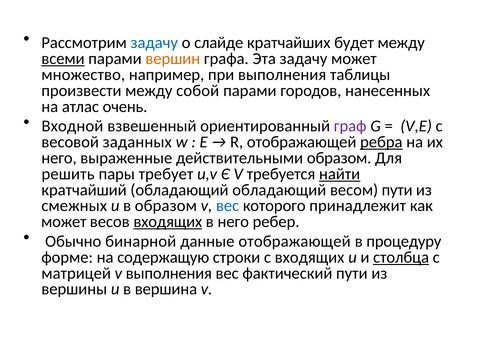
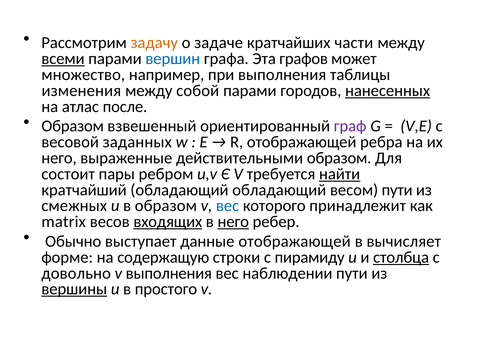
задачу colour: blue -> orange (154, 43)
слайде: слайде -> задаче (219, 43)
будет: будет -> части (354, 43)
вершин colour: orange -> blue (173, 59)
Эта задачу: задачу -> графов (304, 59)
произвести: произвести -> изменения (81, 90)
нанесенных underline: none -> present (388, 90)
очень: очень -> после (125, 106)
Входной: Входной -> Образом (73, 126)
ребра underline: present -> none (381, 142)
решить: решить -> состоит (68, 174)
требует: требует -> ребром (166, 174)
может: может -> matrix (64, 221)
него underline: none -> present (233, 221)
бинарной: бинарной -> выступает (141, 241)
процедуру: процедуру -> вычисляет (404, 241)
с входящих: входящих -> пирамиду (310, 257)
матрицей: матрицей -> довольно (76, 273)
фактический: фактический -> наблюдении (287, 273)
вершины underline: none -> present (74, 289)
вершина: вершина -> простого (166, 289)
